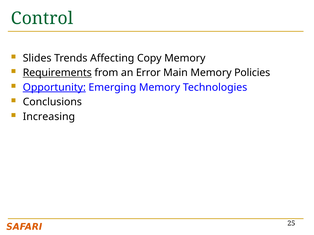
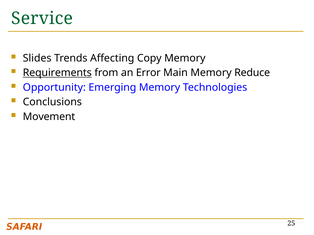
Control: Control -> Service (42, 18)
Policies: Policies -> Reduce (252, 73)
Opportunity underline: present -> none (54, 88)
Increasing: Increasing -> Movement (49, 117)
